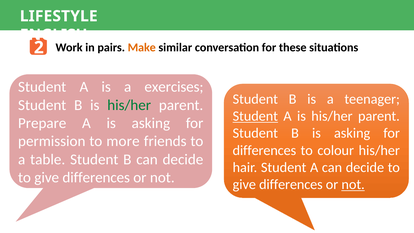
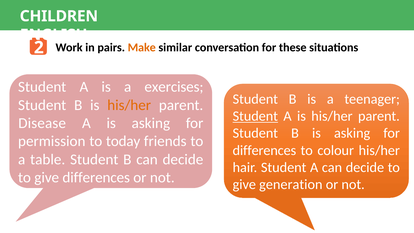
LIFESTYLE: LIFESTYLE -> CHILDREN (59, 16)
his/her colour: green -> orange (129, 105)
Prepare: Prepare -> Disease (42, 123)
more: more -> today (123, 141)
differences: differences -> generation (291, 184)
not underline: present -> none (353, 184)
